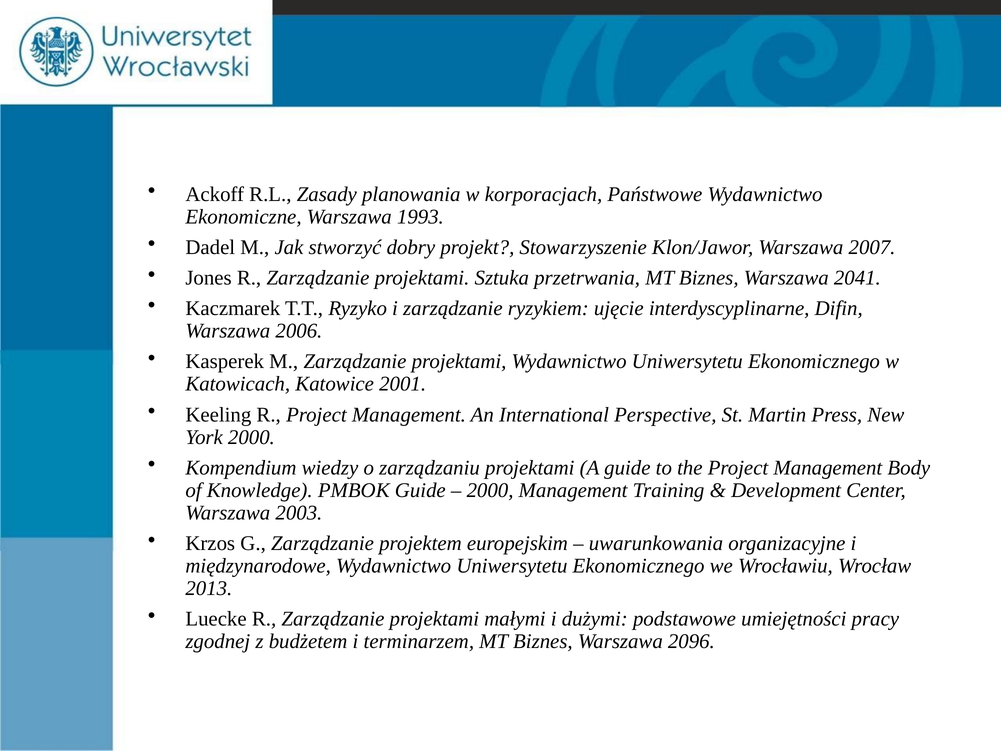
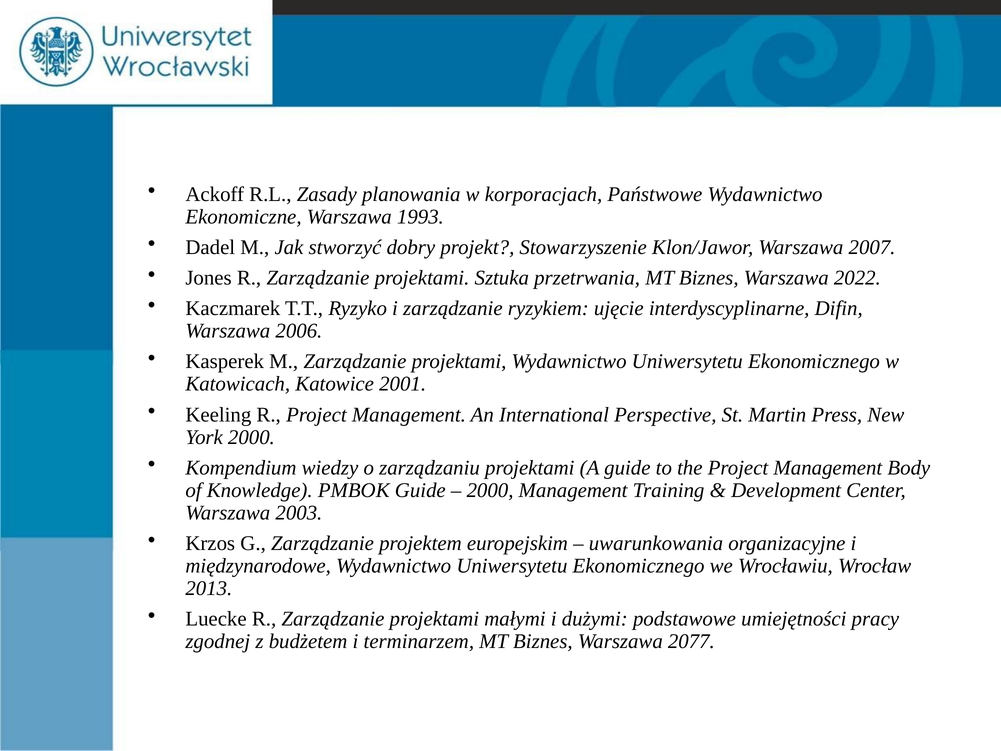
2041: 2041 -> 2022 (857, 278)
2096: 2096 -> 2077 (691, 641)
